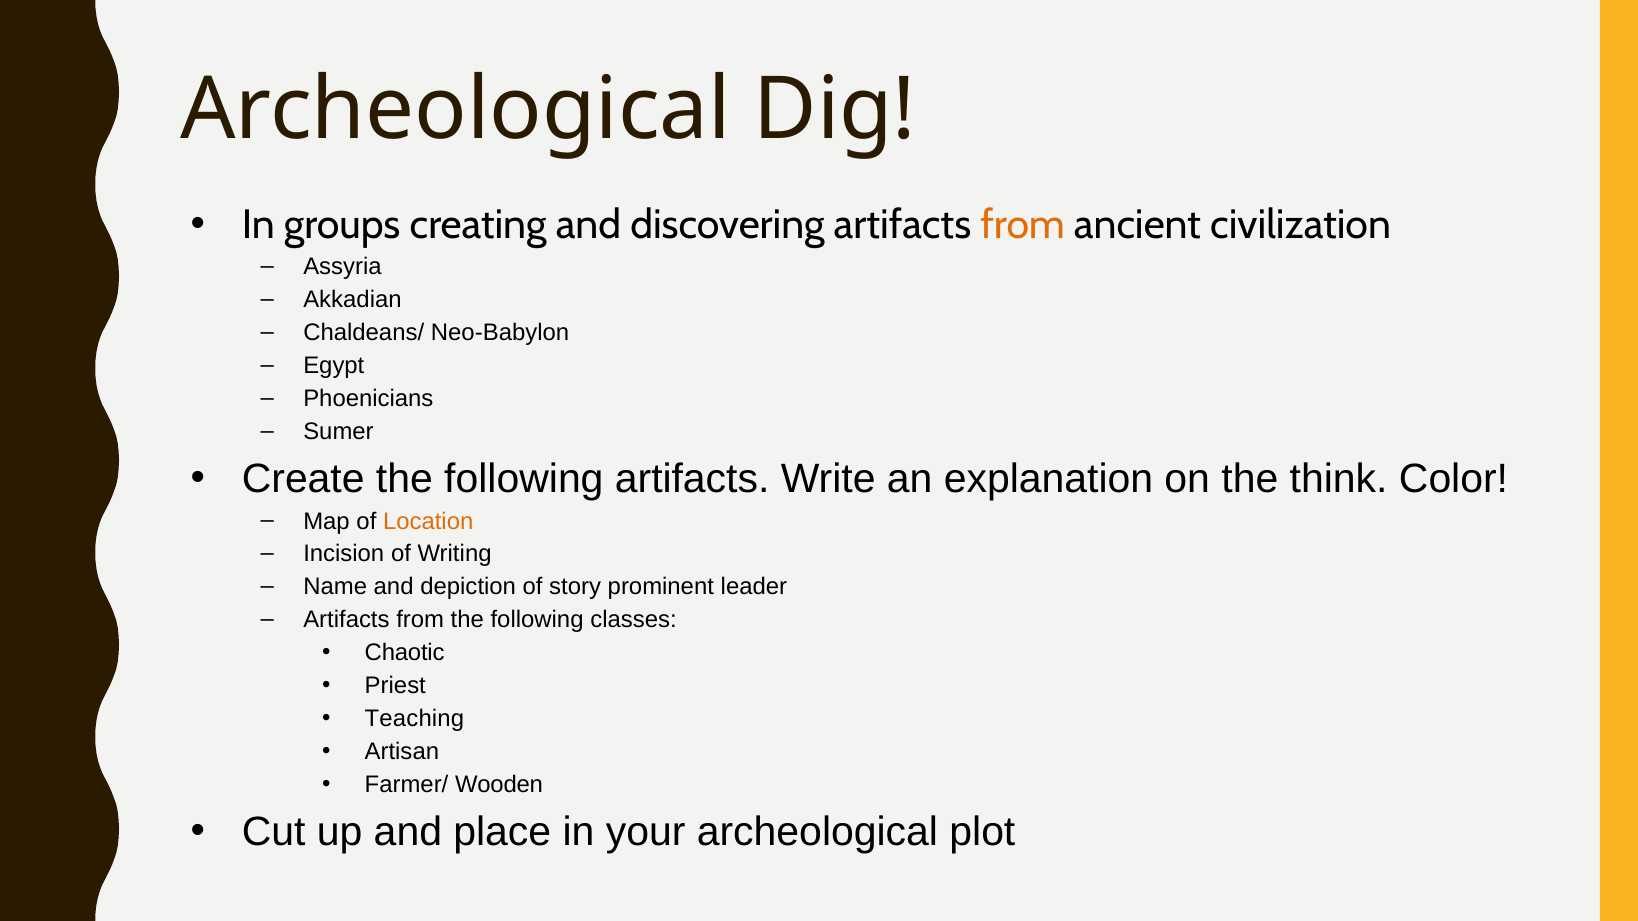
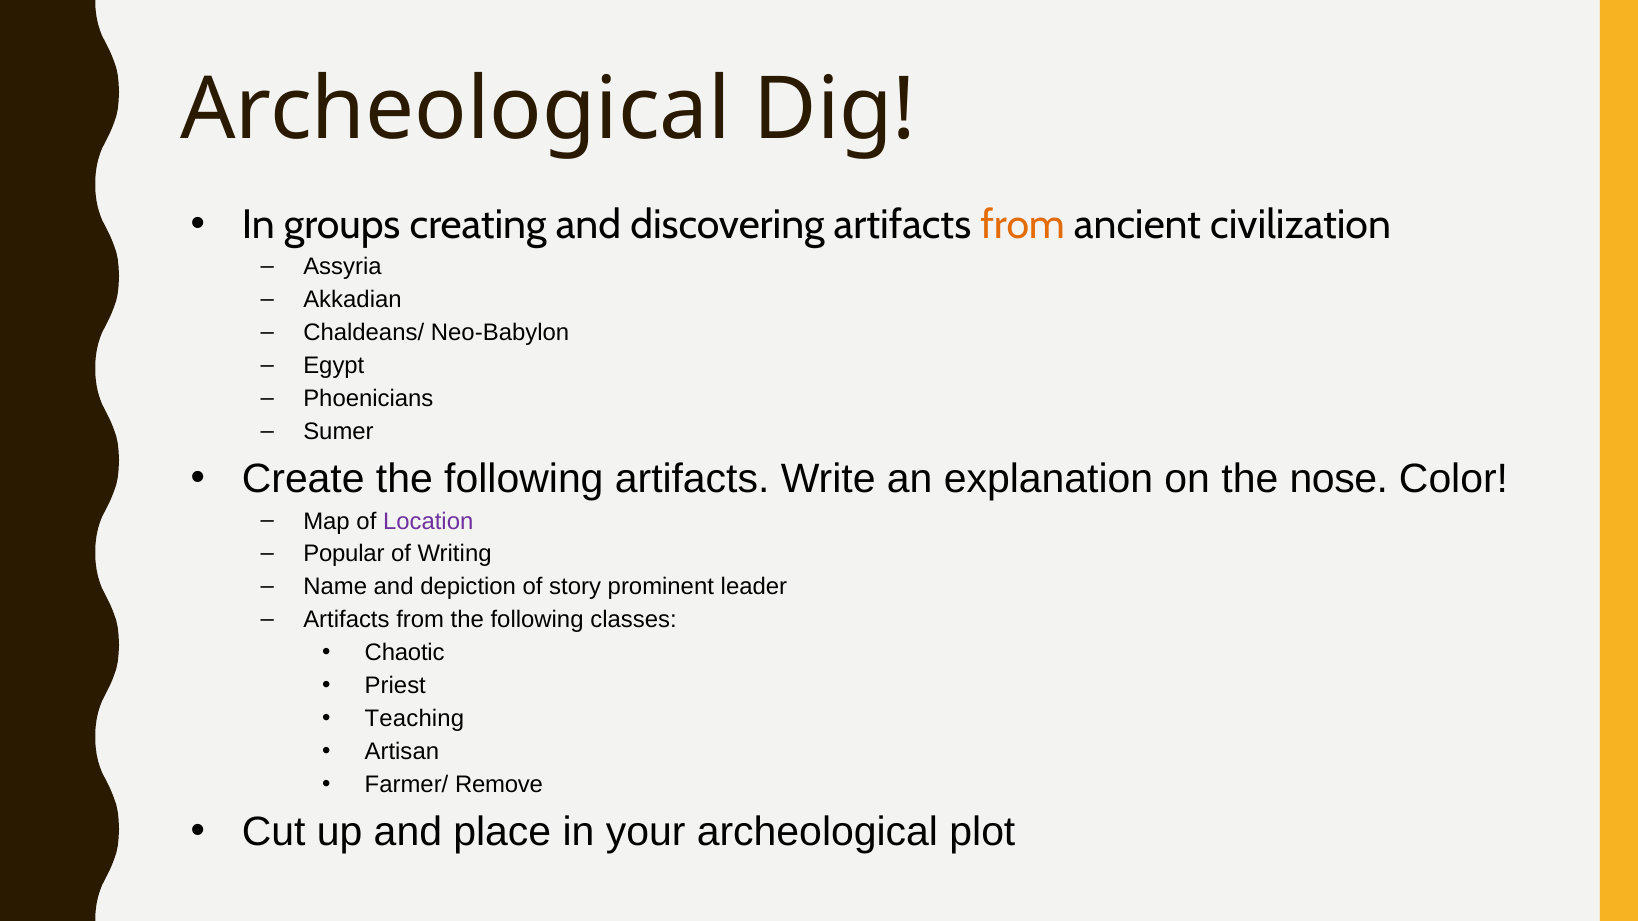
think: think -> nose (1339, 479)
Location colour: orange -> purple (428, 521)
Incision: Incision -> Popular (344, 554)
Wooden: Wooden -> Remove (499, 785)
